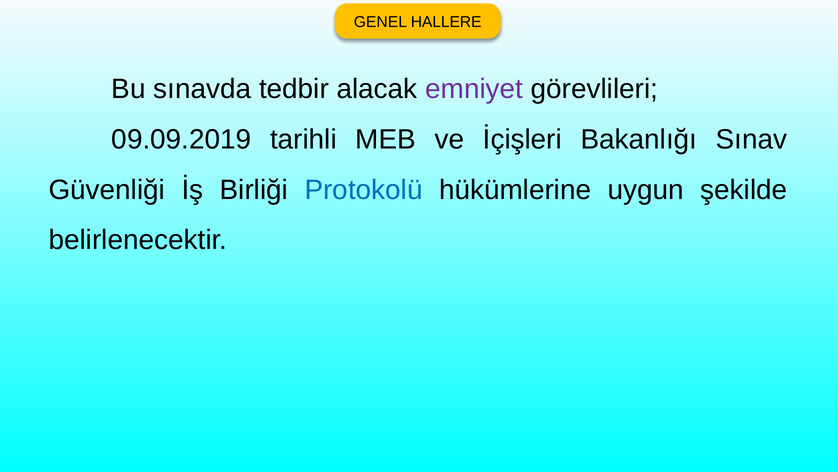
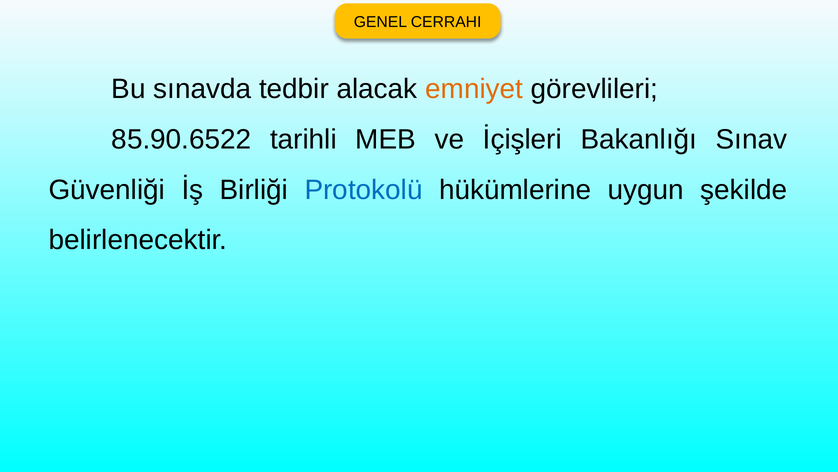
HALLERE: HALLERE -> CERRAHI (446, 22)
emniyet colour: purple -> orange (474, 89)
09.09.2019: 09.09.2019 -> 85.90.6522 (181, 139)
